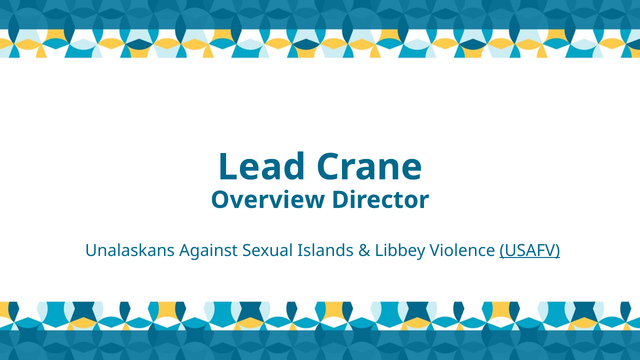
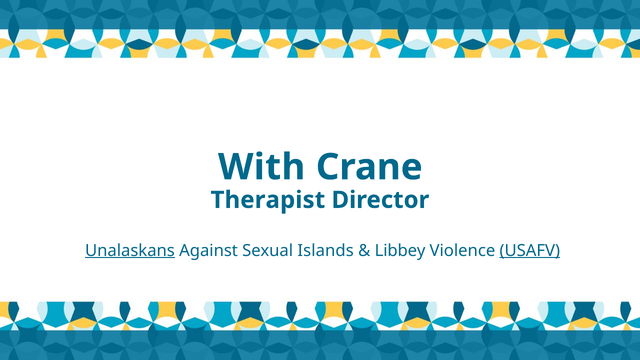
Lead: Lead -> With (262, 167)
Overview: Overview -> Therapist (268, 200)
Unalaskans underline: none -> present (130, 251)
